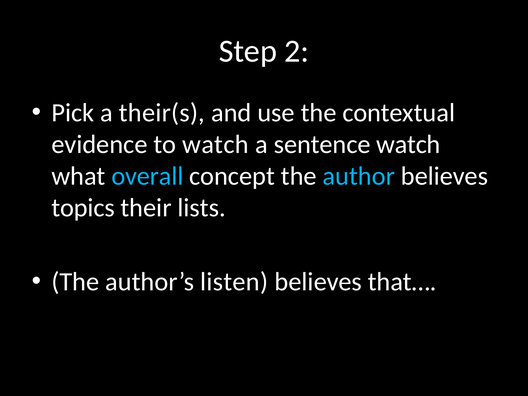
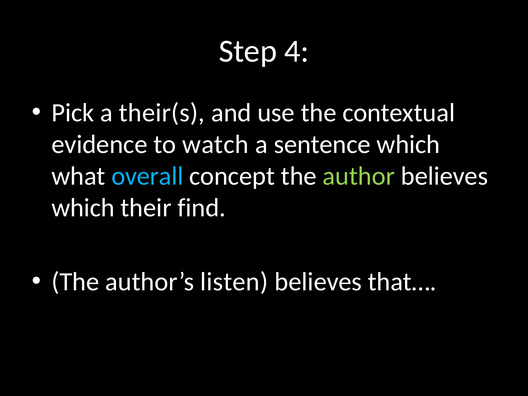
2: 2 -> 4 (297, 51)
sentence watch: watch -> which (408, 144)
author colour: light blue -> light green (359, 176)
topics: topics -> which (83, 208)
lists: lists -> find (202, 208)
